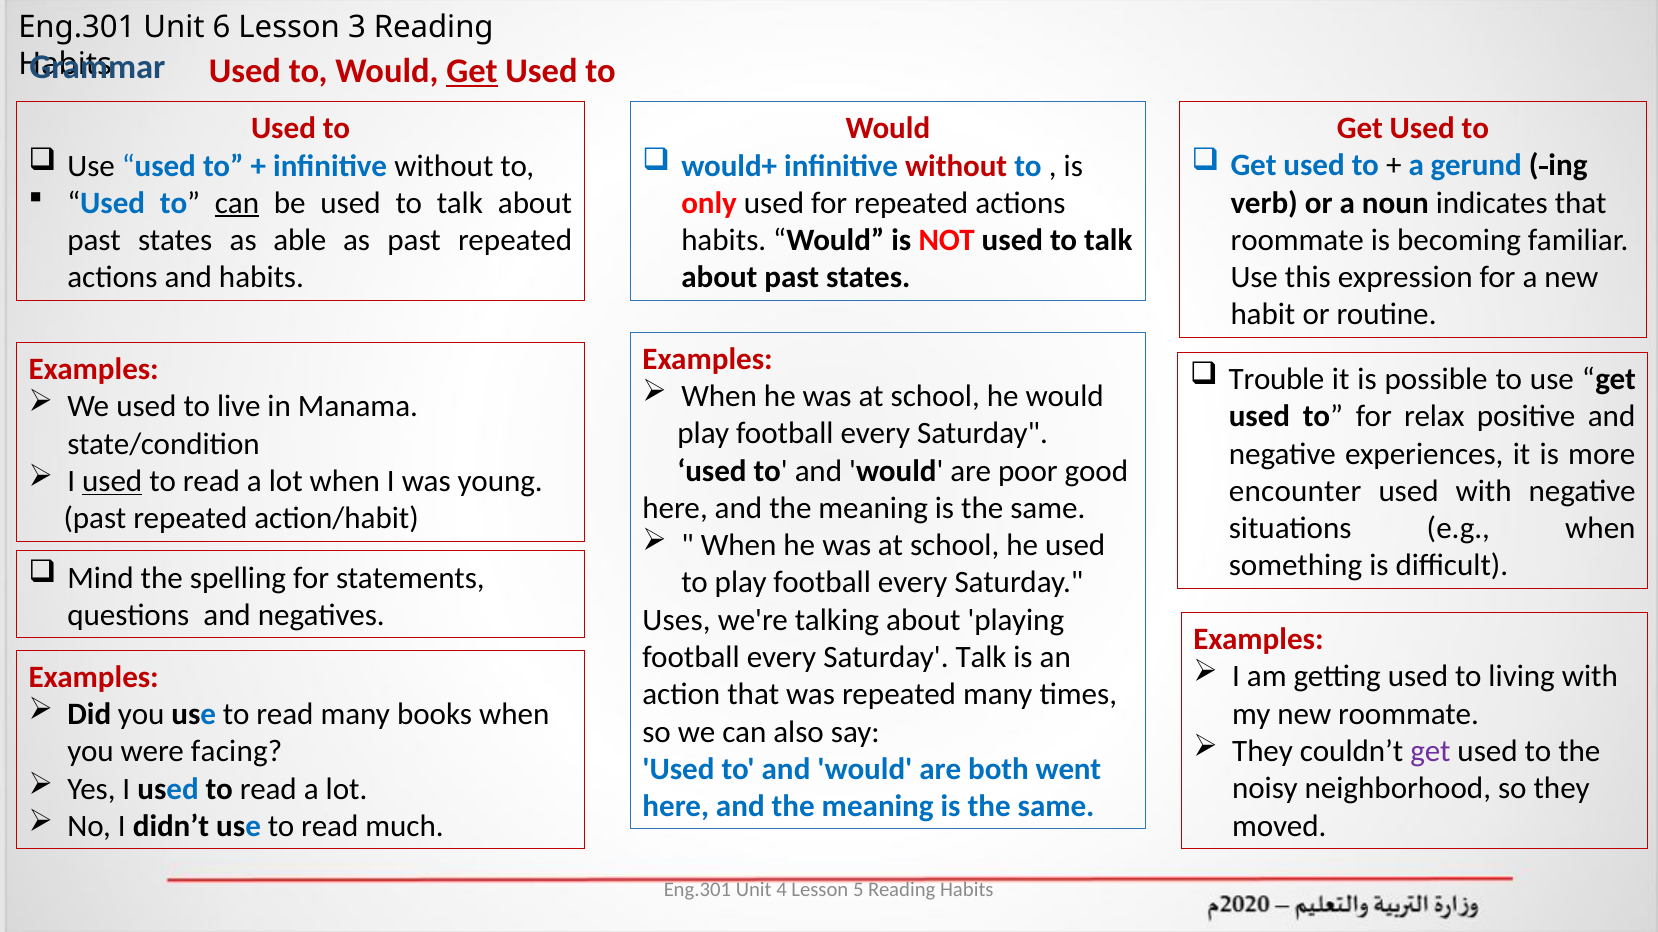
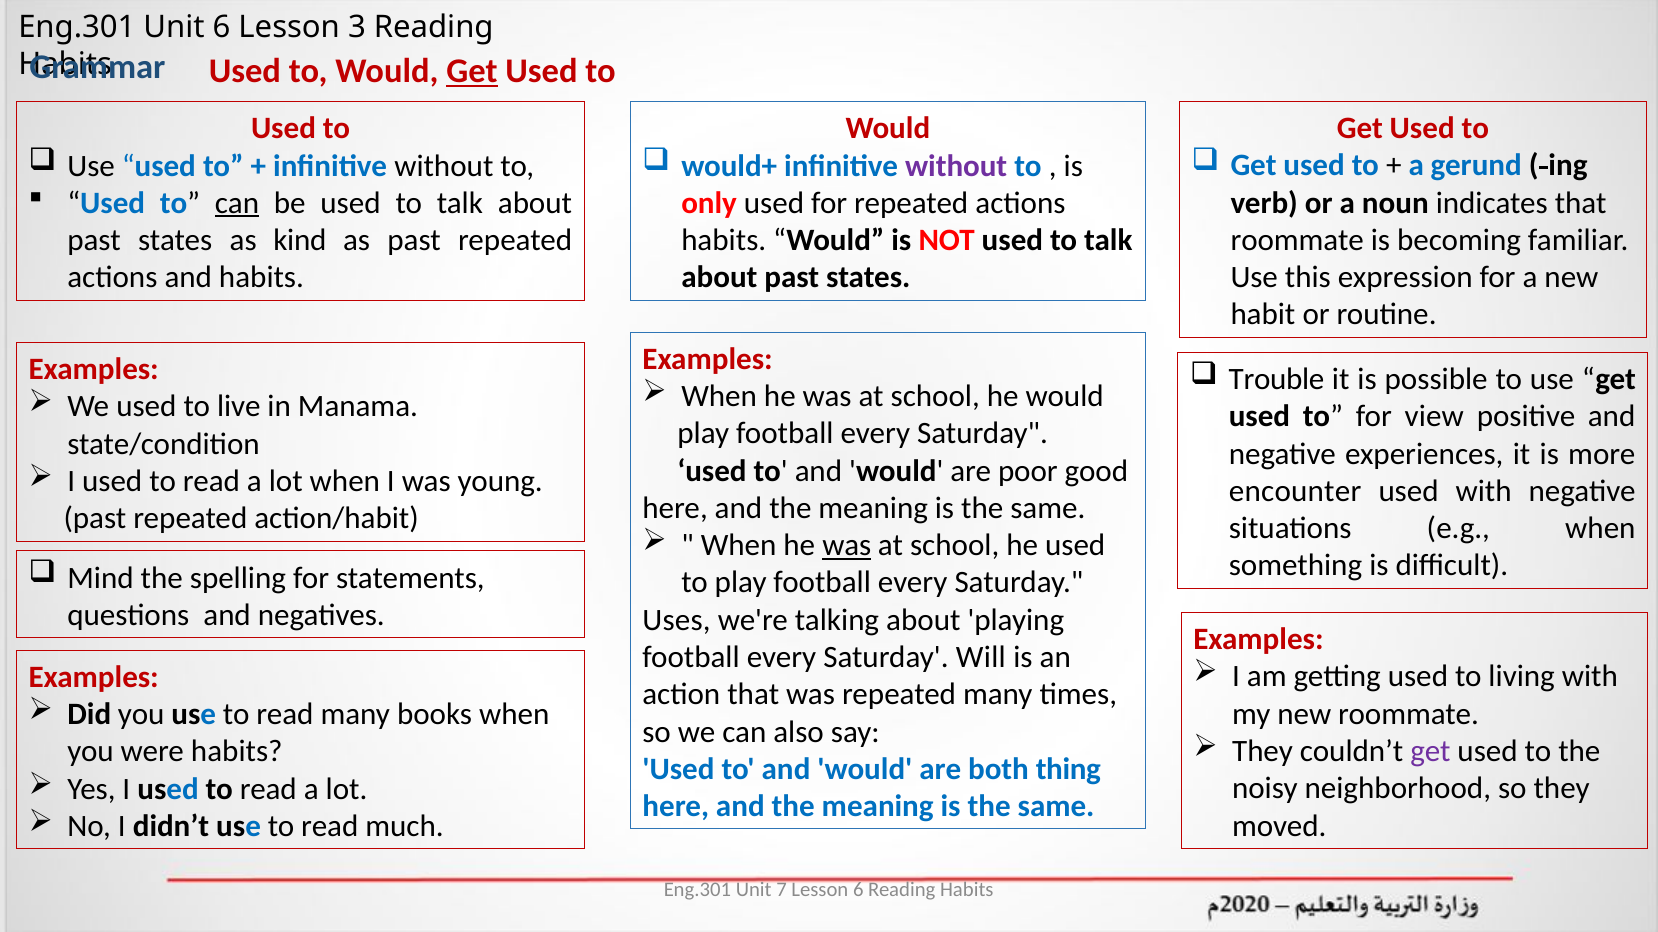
without colour: red -> purple (956, 166)
able: able -> kind (300, 240)
relax: relax -> view (1434, 417)
used underline: present -> none (112, 482)
was underline: none -> present (847, 546)
Saturday Talk: Talk -> Will (981, 658)
were facing: facing -> habits (237, 752)
went: went -> thing (1068, 770)
4: 4 -> 7 (782, 890)
Lesson 5: 5 -> 6 (858, 890)
